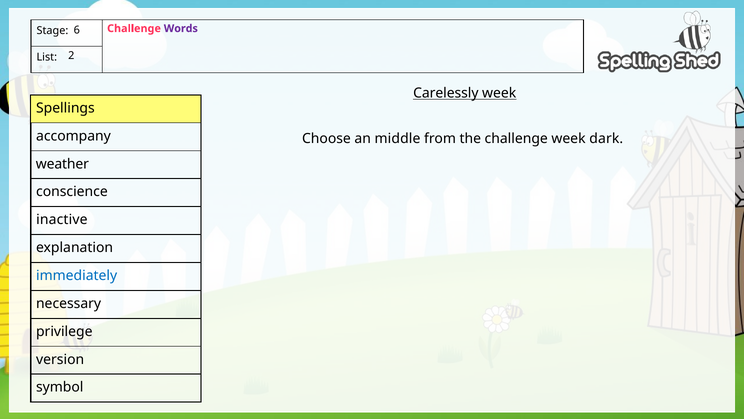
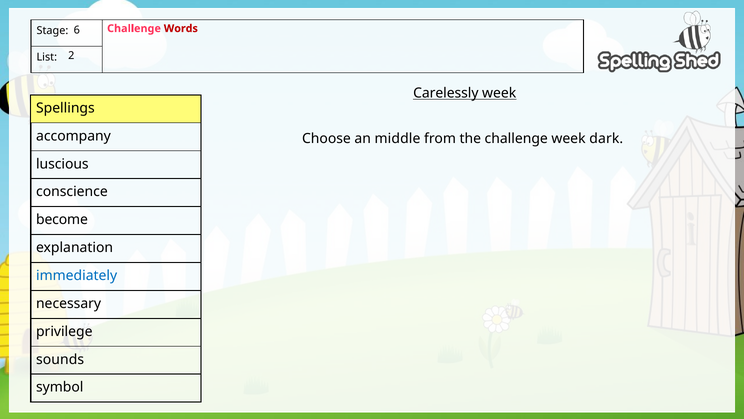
Words colour: purple -> red (181, 28)
weather: weather -> luscious (62, 164)
inactive: inactive -> become (62, 220)
version: version -> sounds (60, 359)
